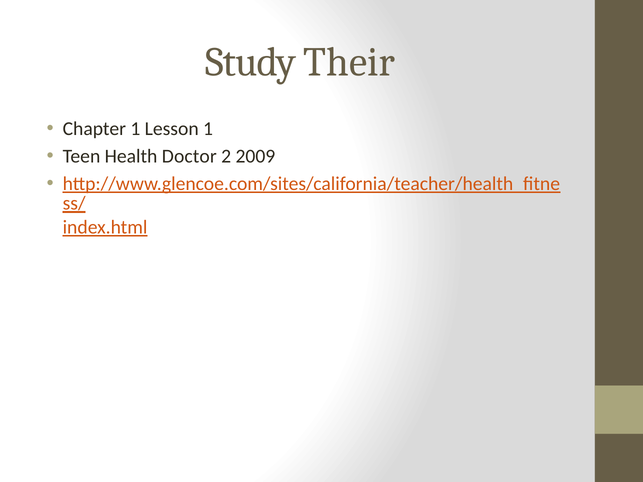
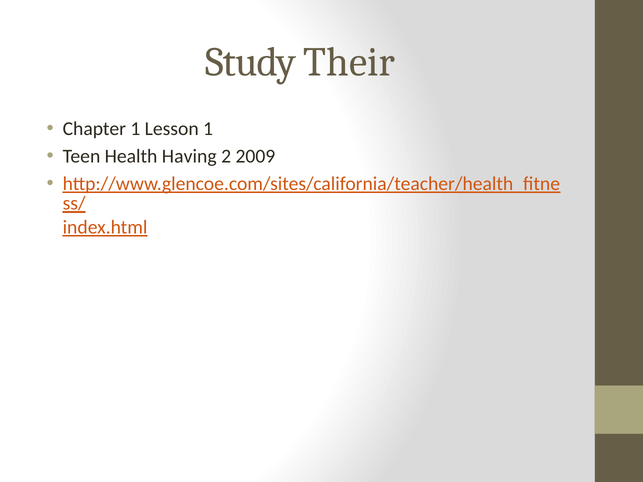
Doctor: Doctor -> Having (189, 156)
